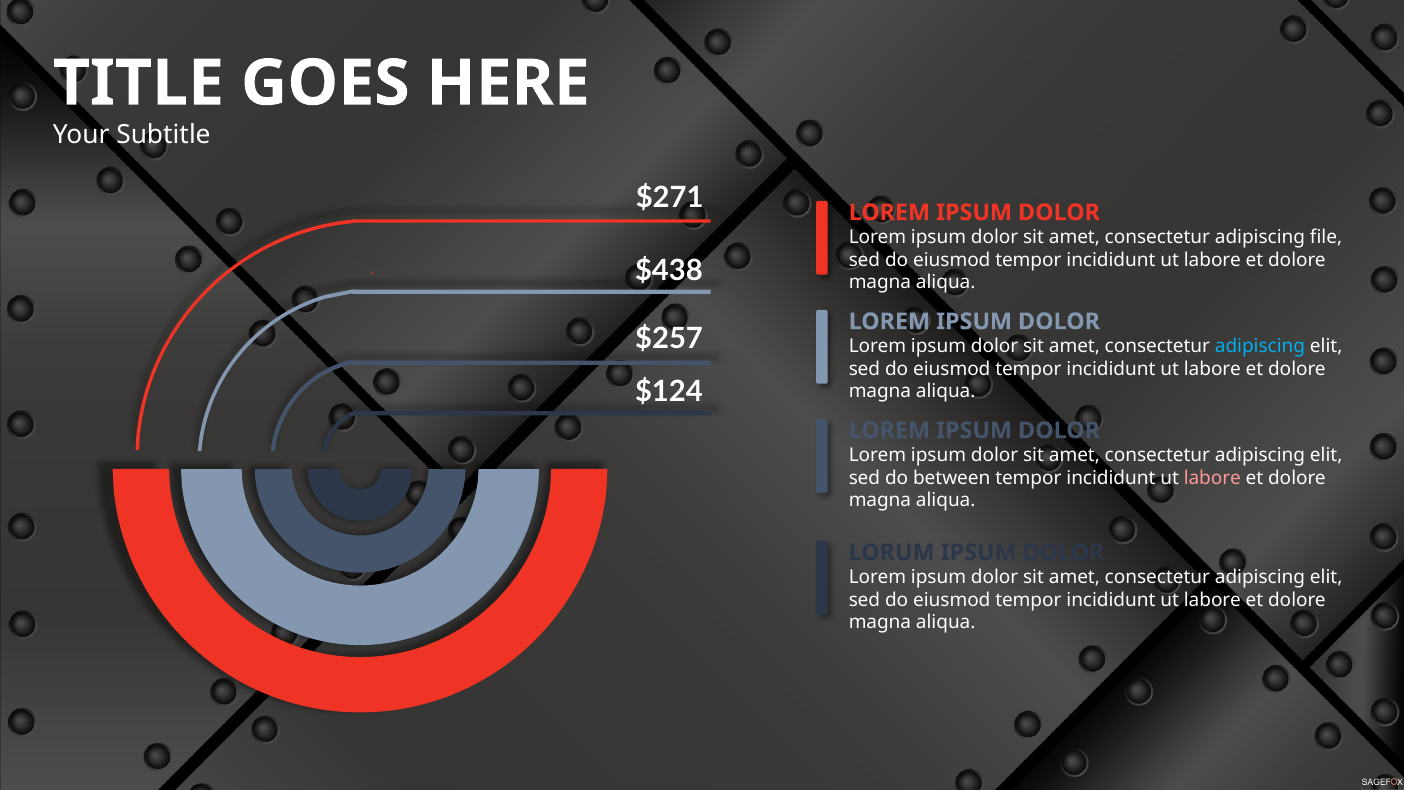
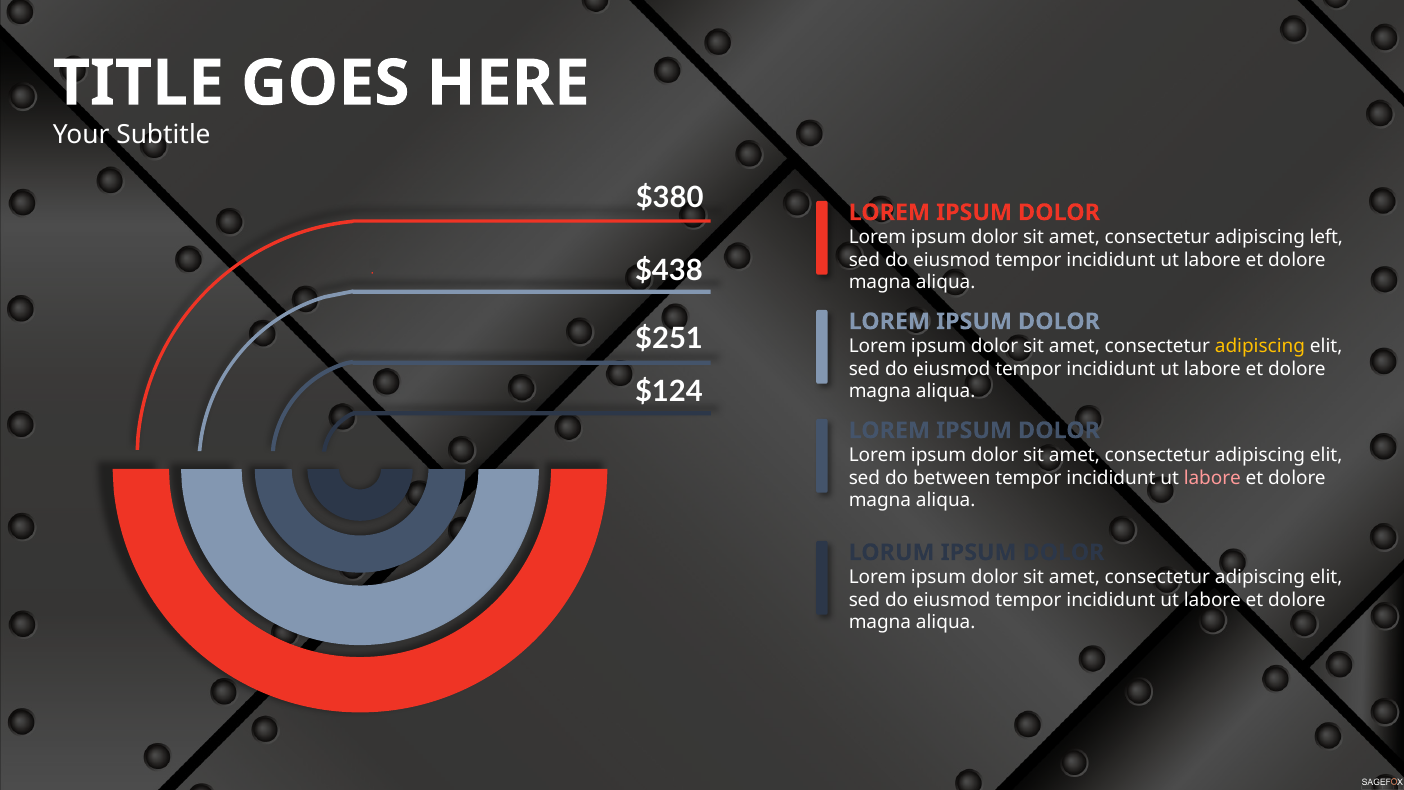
$271: $271 -> $380 (670, 198)
file: file -> left (1326, 237)
$257: $257 -> $251 (669, 339)
adipiscing colour: light blue -> yellow (1260, 346)
